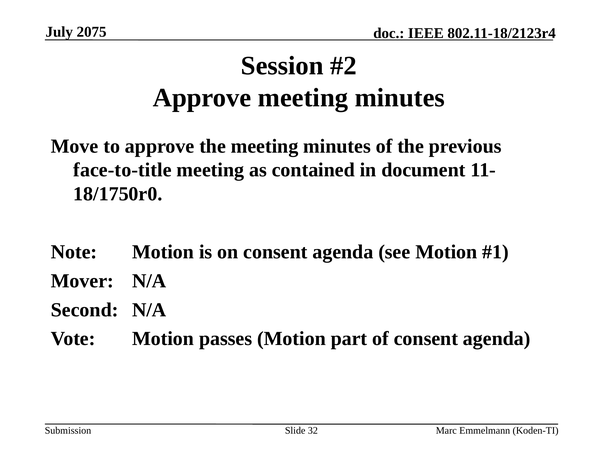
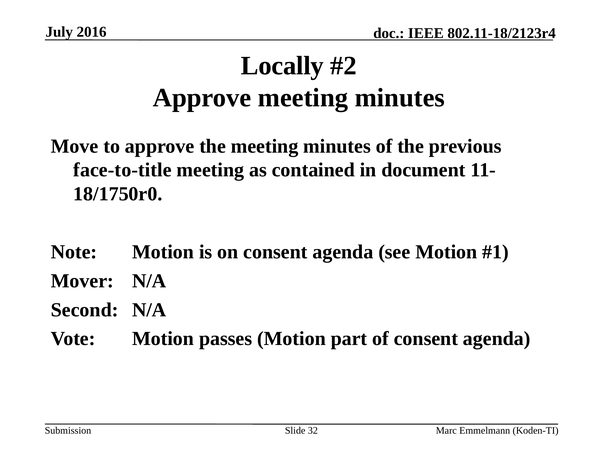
2075: 2075 -> 2016 (92, 32)
Session: Session -> Locally (282, 66)
